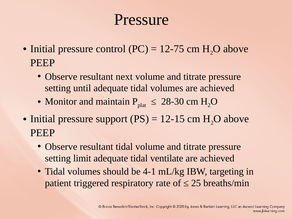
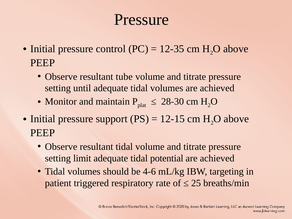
12-75: 12-75 -> 12-35 (172, 49)
next: next -> tube (124, 77)
ventilate: ventilate -> potential (167, 158)
4-1: 4-1 -> 4-6 (149, 172)
